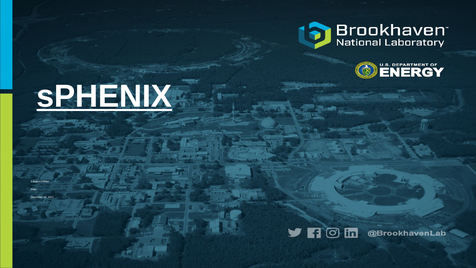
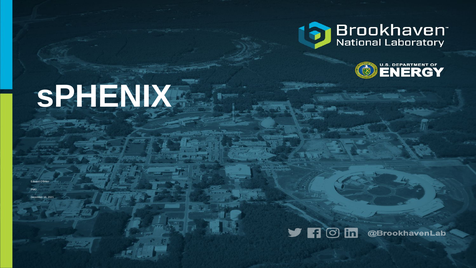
sPHENIX underline: present -> none (104, 96)
